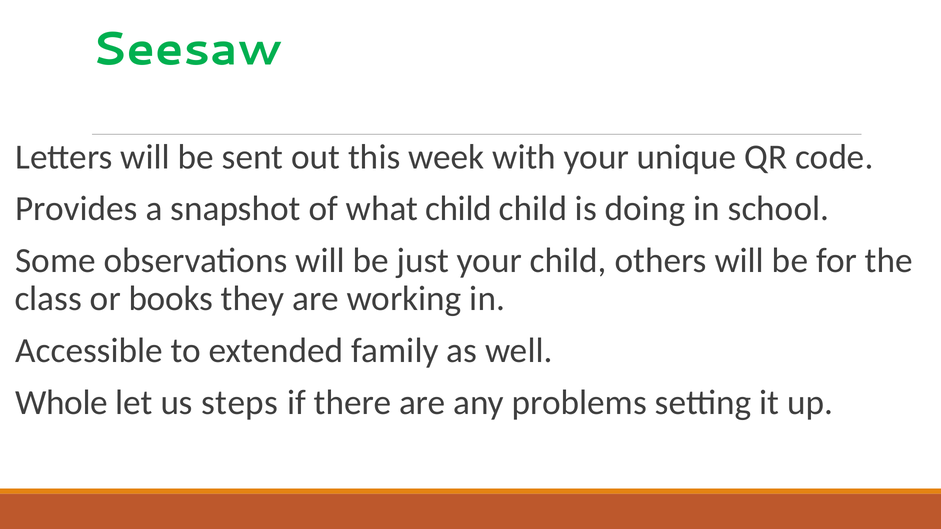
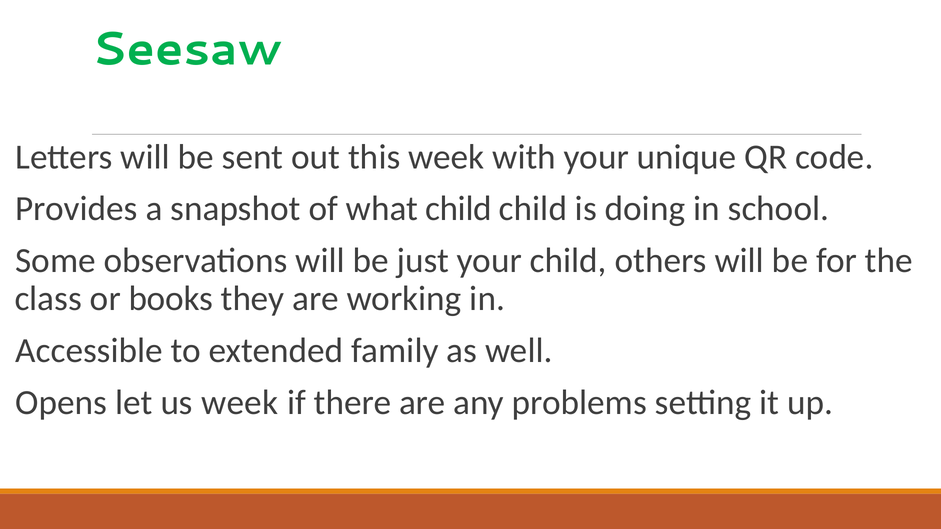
Whole: Whole -> Opens (61, 403)
us steps: steps -> week (240, 403)
